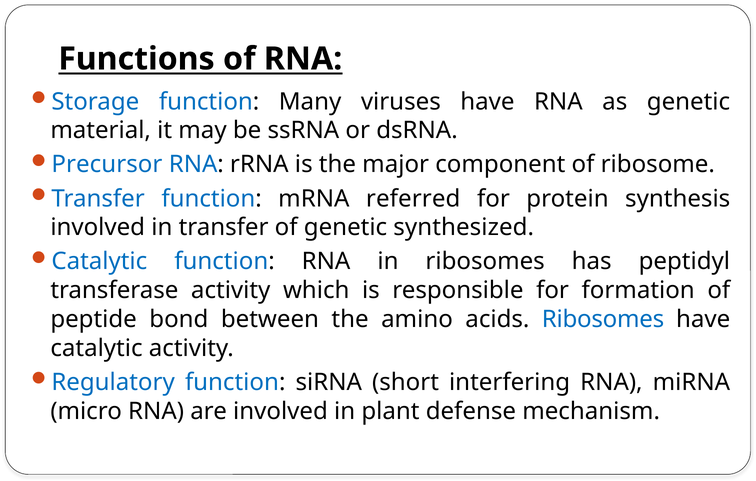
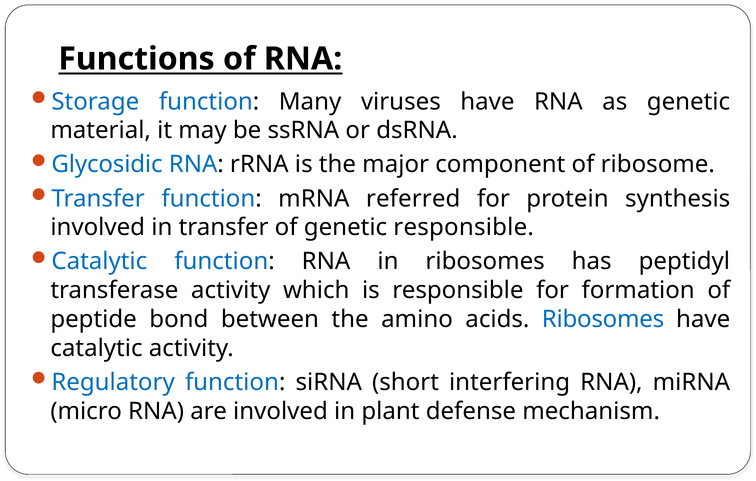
Precursor: Precursor -> Glycosidic (107, 165)
genetic synthesized: synthesized -> responsible (464, 228)
